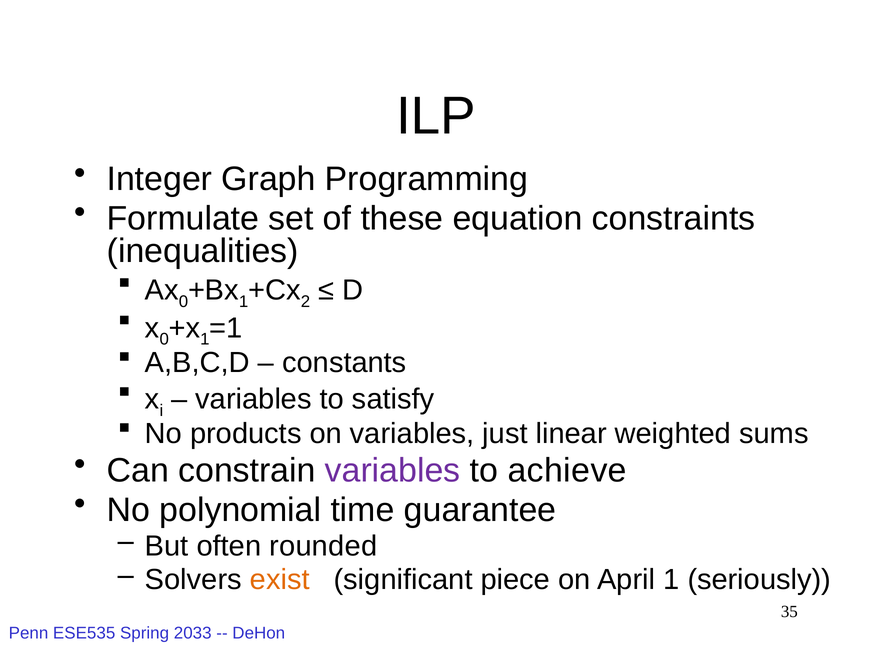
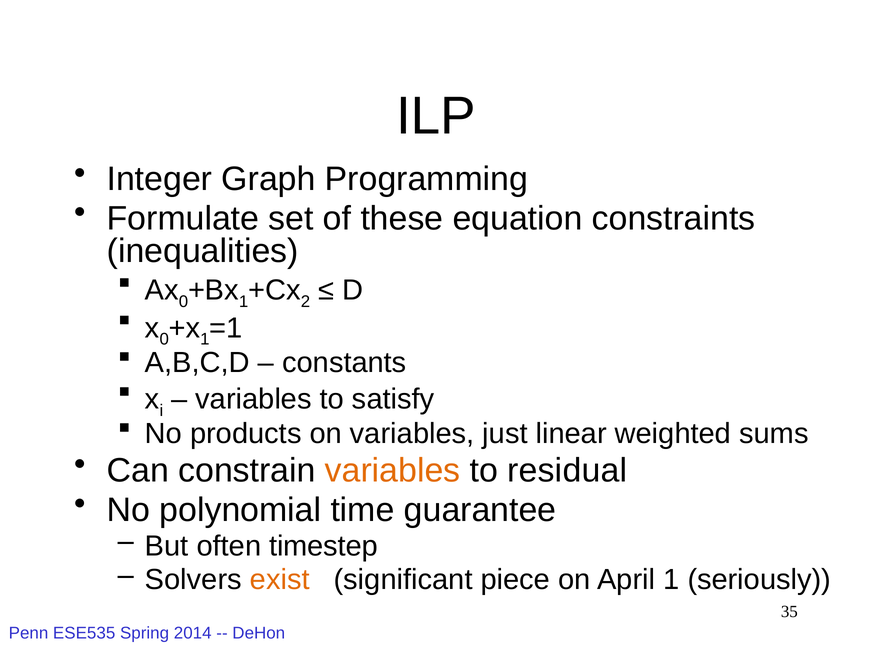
variables colour: purple -> orange (393, 471)
achieve: achieve -> residual (567, 471)
rounded: rounded -> timestep (324, 546)
2033: 2033 -> 2014 (193, 633)
